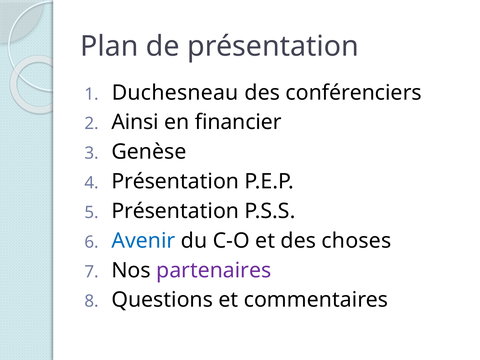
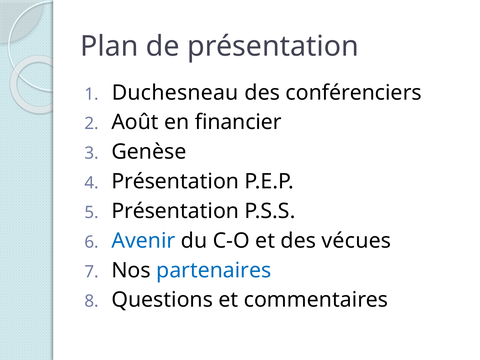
Ainsi: Ainsi -> Août (135, 122)
choses: choses -> vécues (356, 241)
partenaires colour: purple -> blue (214, 270)
